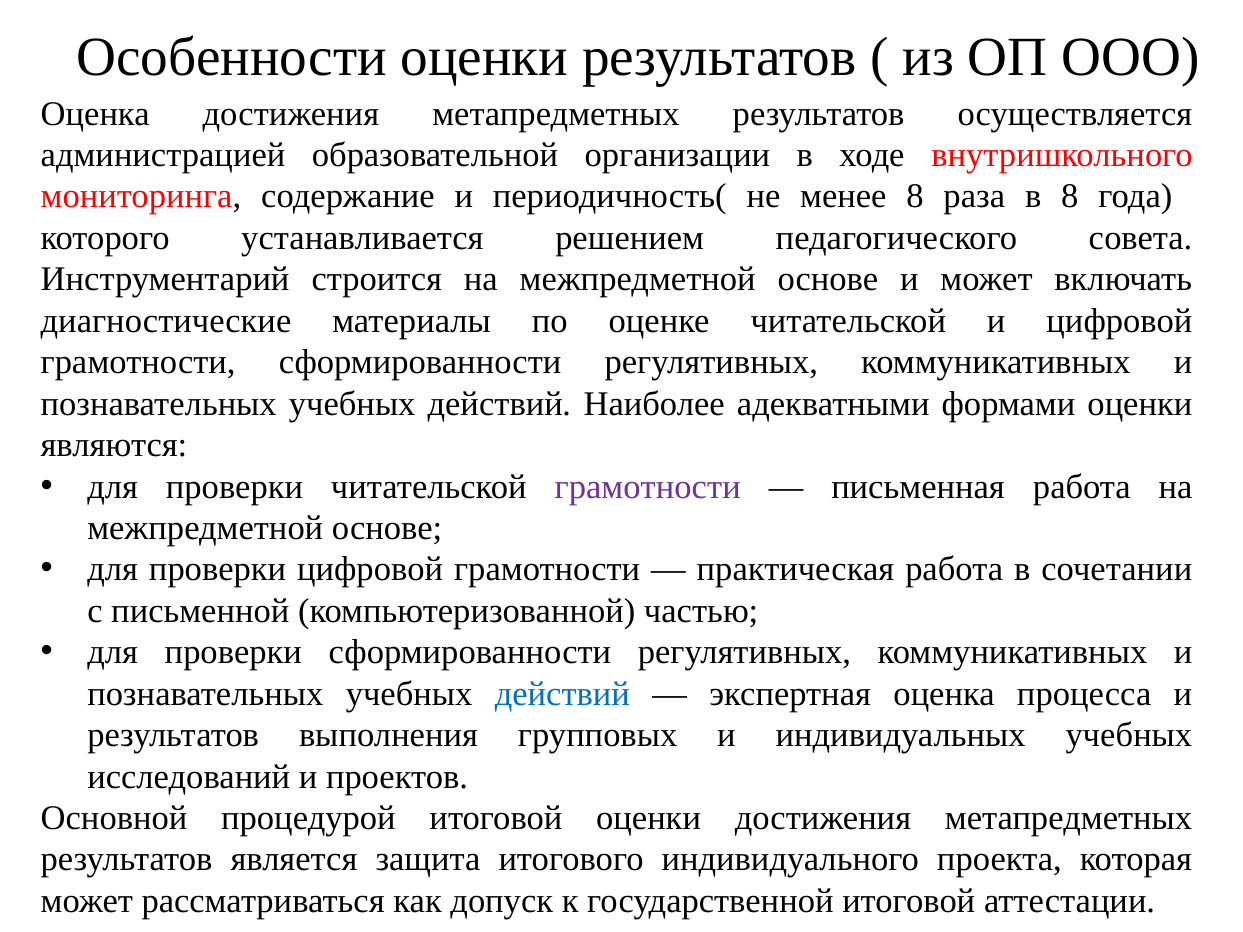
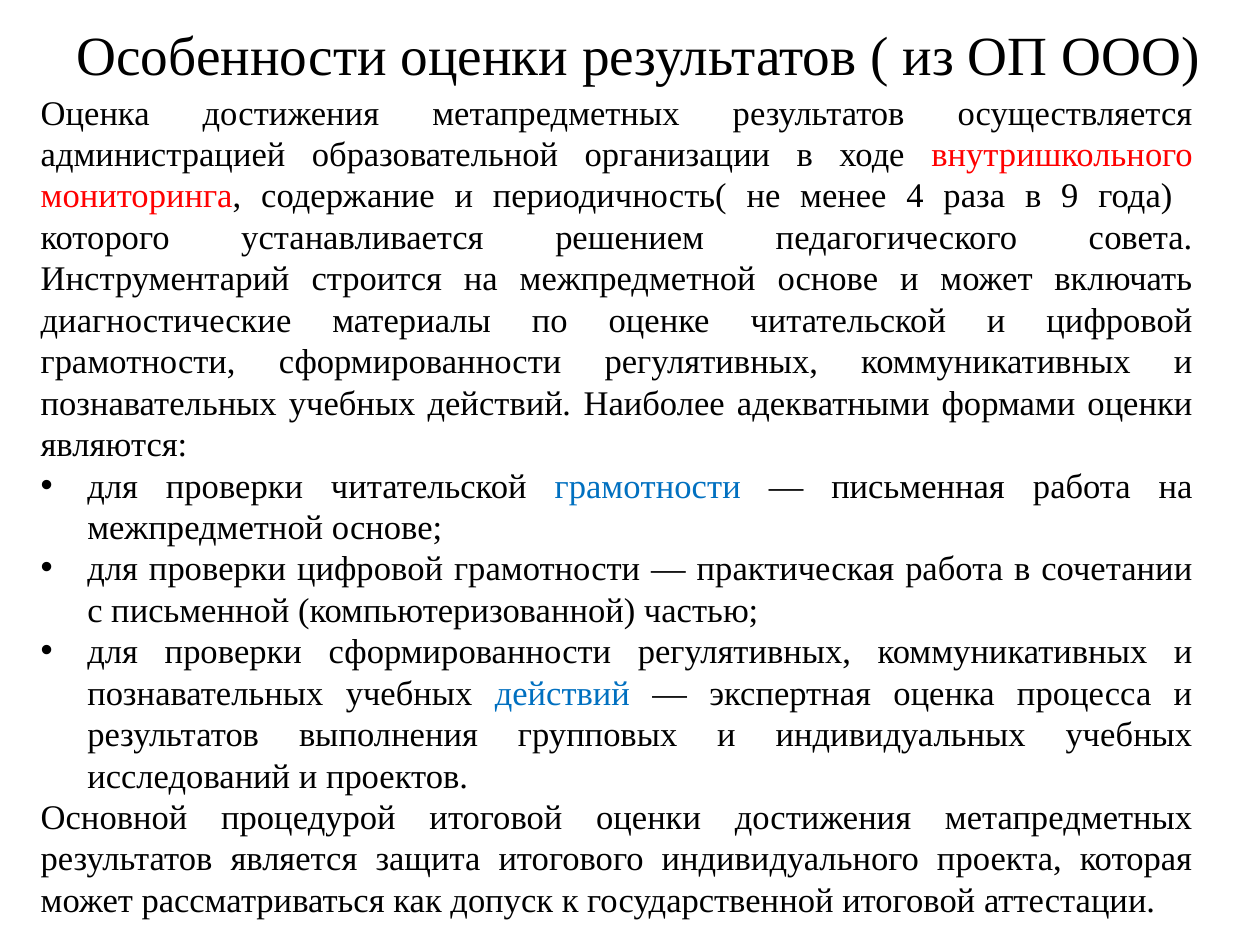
менее 8: 8 -> 4 (915, 197)
в 8: 8 -> 9 (1070, 197)
грамотности colour: purple -> blue (648, 487)
